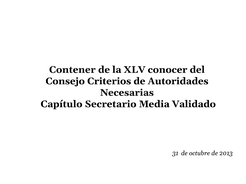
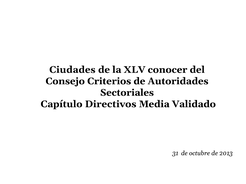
Contener: Contener -> Ciudades (72, 70)
Necesarias: Necesarias -> Sectoriales (127, 93)
Secretario: Secretario -> Directivos (111, 104)
